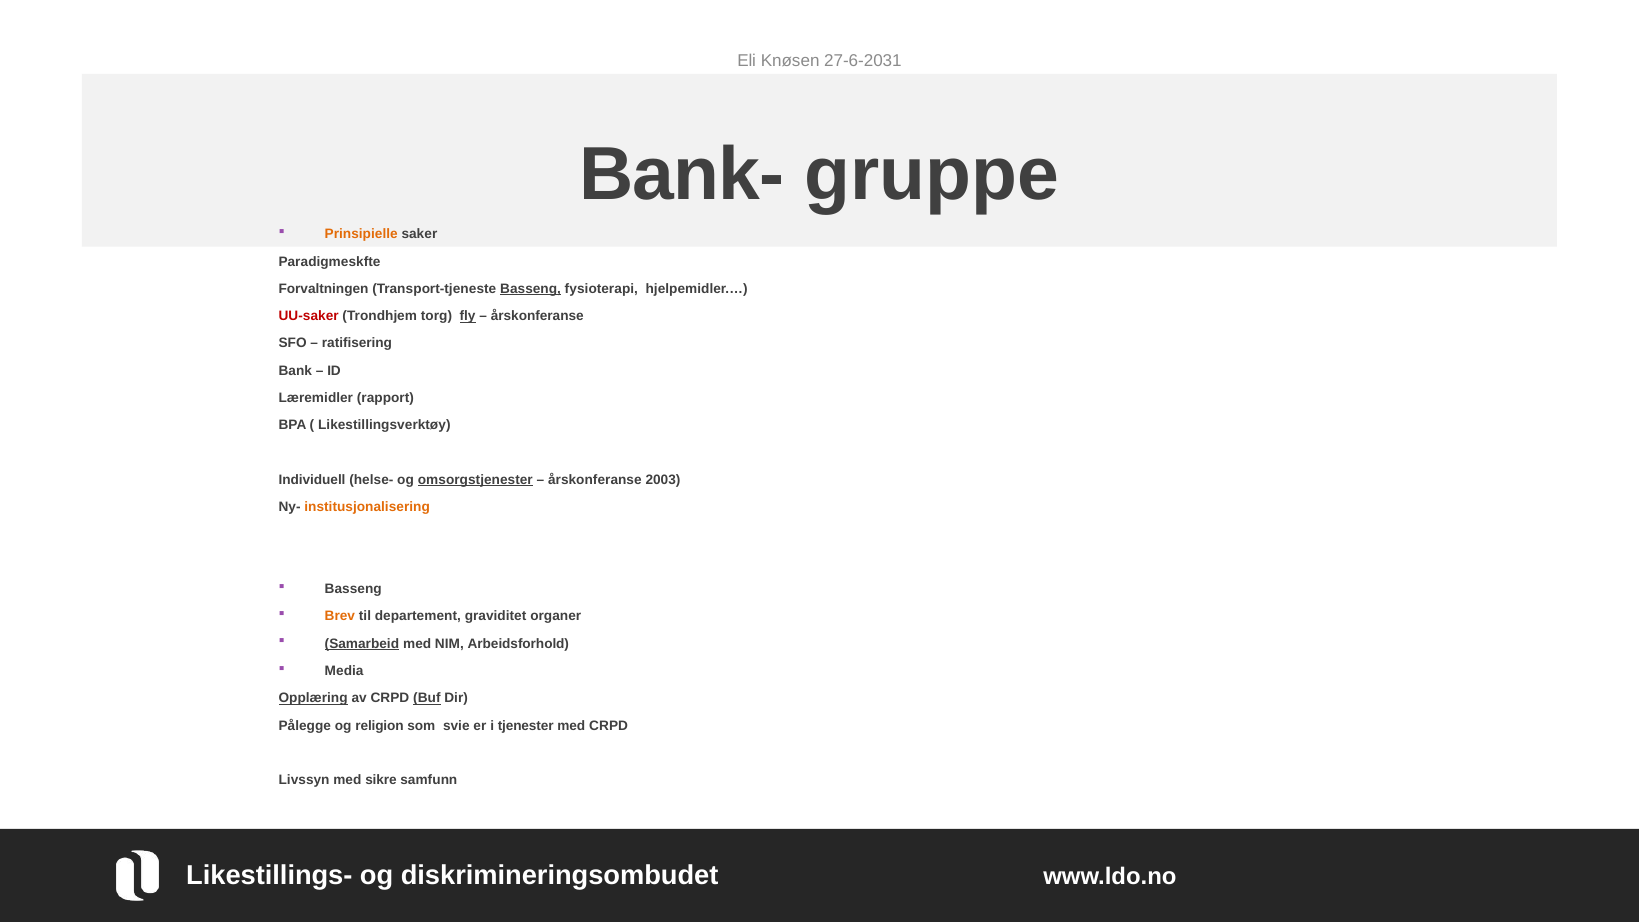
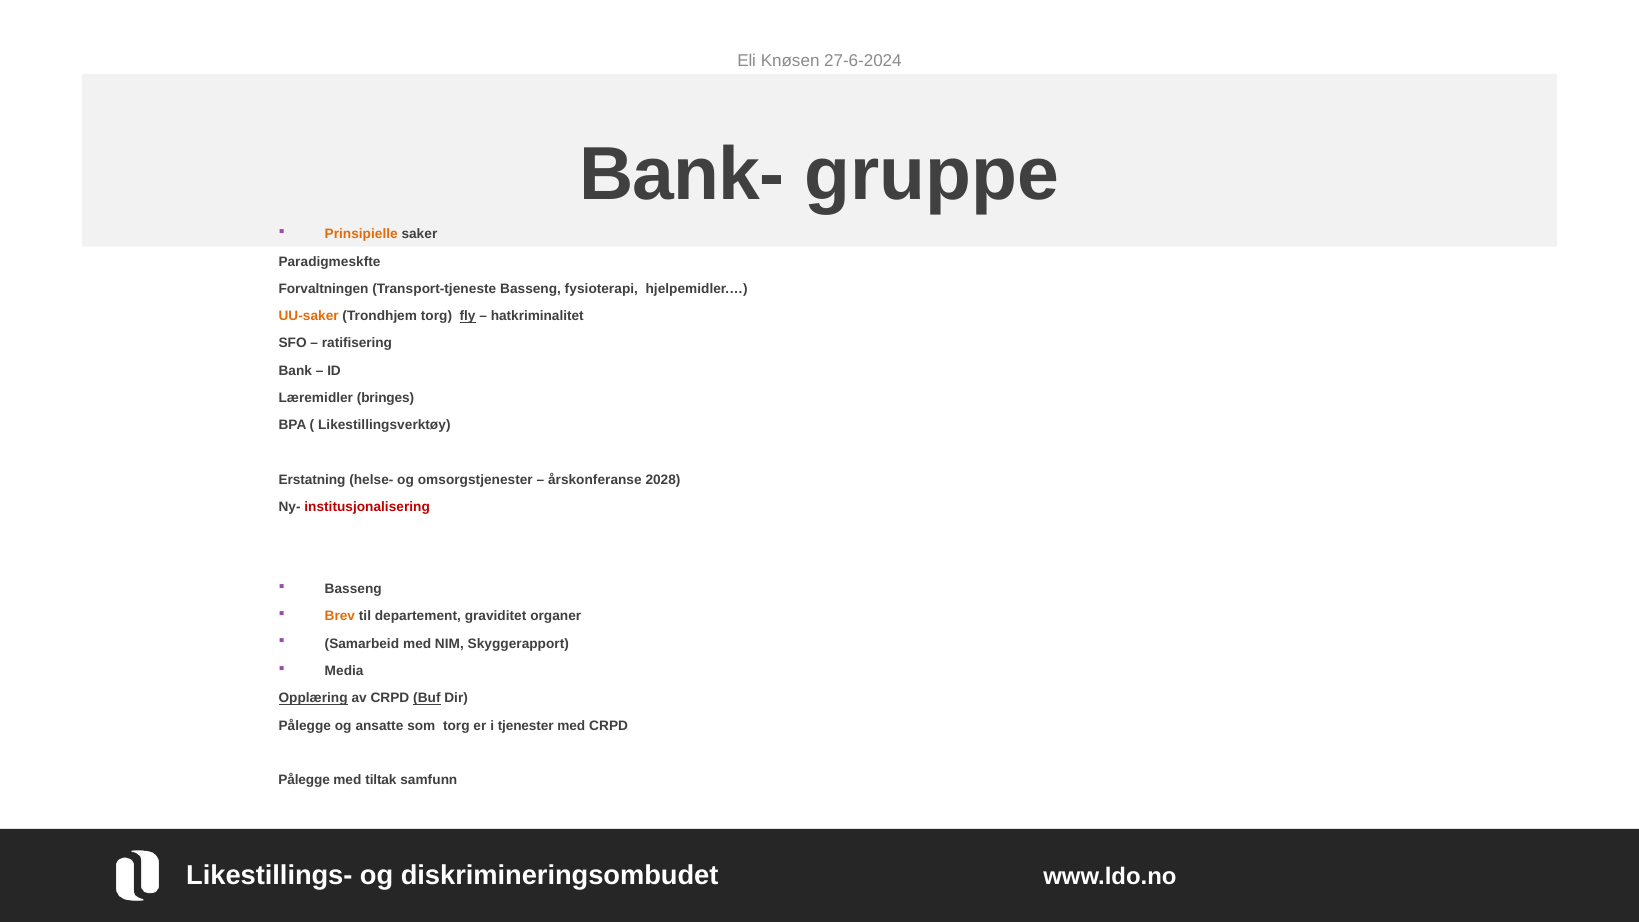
27-6-2031: 27-6-2031 -> 27-6-2024 (863, 61)
Basseng underline: present -> none (531, 289)
UU-saker colour: red -> orange (309, 316)
årskonferanse: årskonferanse -> hatkriminalitet (537, 316)
rapport: rapport -> bringes (385, 398)
Individuell: Individuell -> Erstatning (312, 480)
omsorgstjenester underline: present -> none (475, 480)
2003: 2003 -> 2028 (663, 480)
institusjonalisering colour: orange -> red (367, 507)
Samarbeid underline: present -> none (362, 644)
Arbeidsforhold: Arbeidsforhold -> Skyggerapport (518, 644)
religion: religion -> ansatte (379, 726)
som svie: svie -> torg (456, 726)
Livssyn: Livssyn -> Pålegge (304, 780)
sikre: sikre -> tiltak (381, 780)
